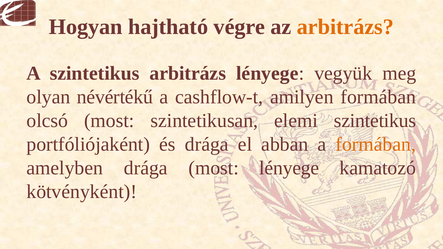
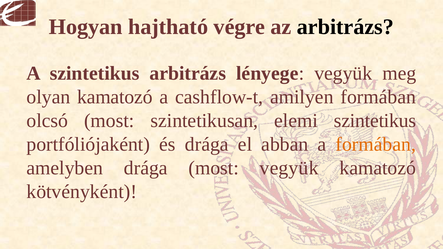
arbitrázs colour: orange -> black (345, 27)
olyan névértékű: névértékű -> kamatozó (115, 97)
most lényege: lényege -> vegyük (289, 168)
